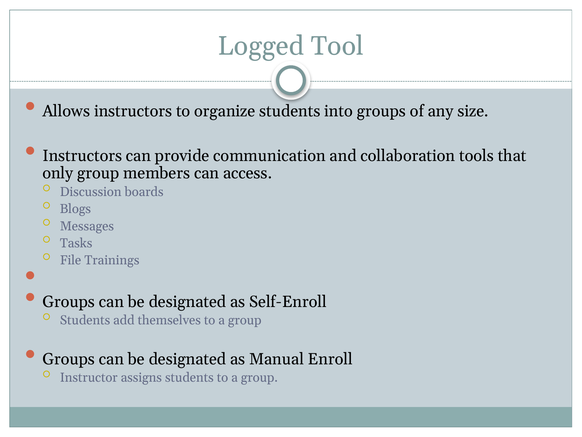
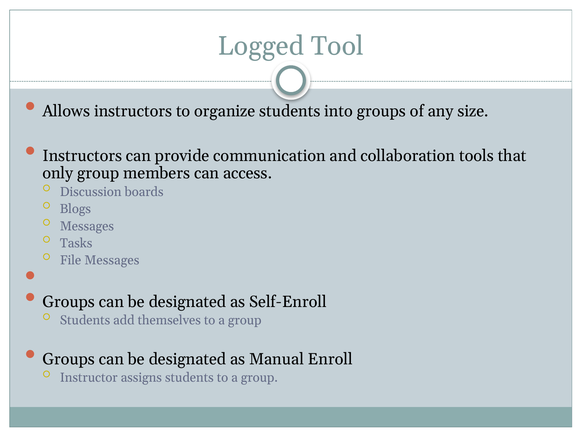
File Trainings: Trainings -> Messages (112, 260)
